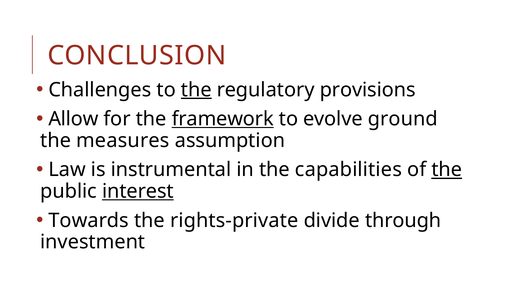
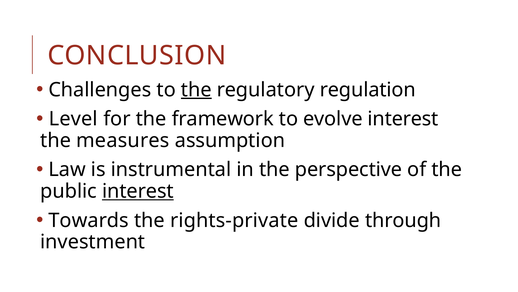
provisions: provisions -> regulation (368, 90)
Allow: Allow -> Level (73, 119)
framework underline: present -> none (223, 119)
evolve ground: ground -> interest (403, 119)
capabilities: capabilities -> perspective (349, 169)
the underline: present -> none (447, 169)
